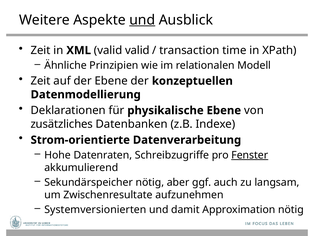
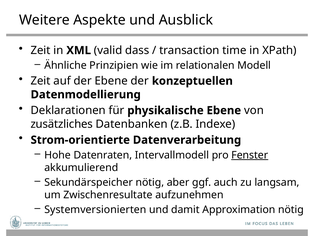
und underline: present -> none (142, 20)
valid valid: valid -> dass (137, 50)
Schreibzugriffe: Schreibzugriffe -> Intervallmodell (172, 155)
